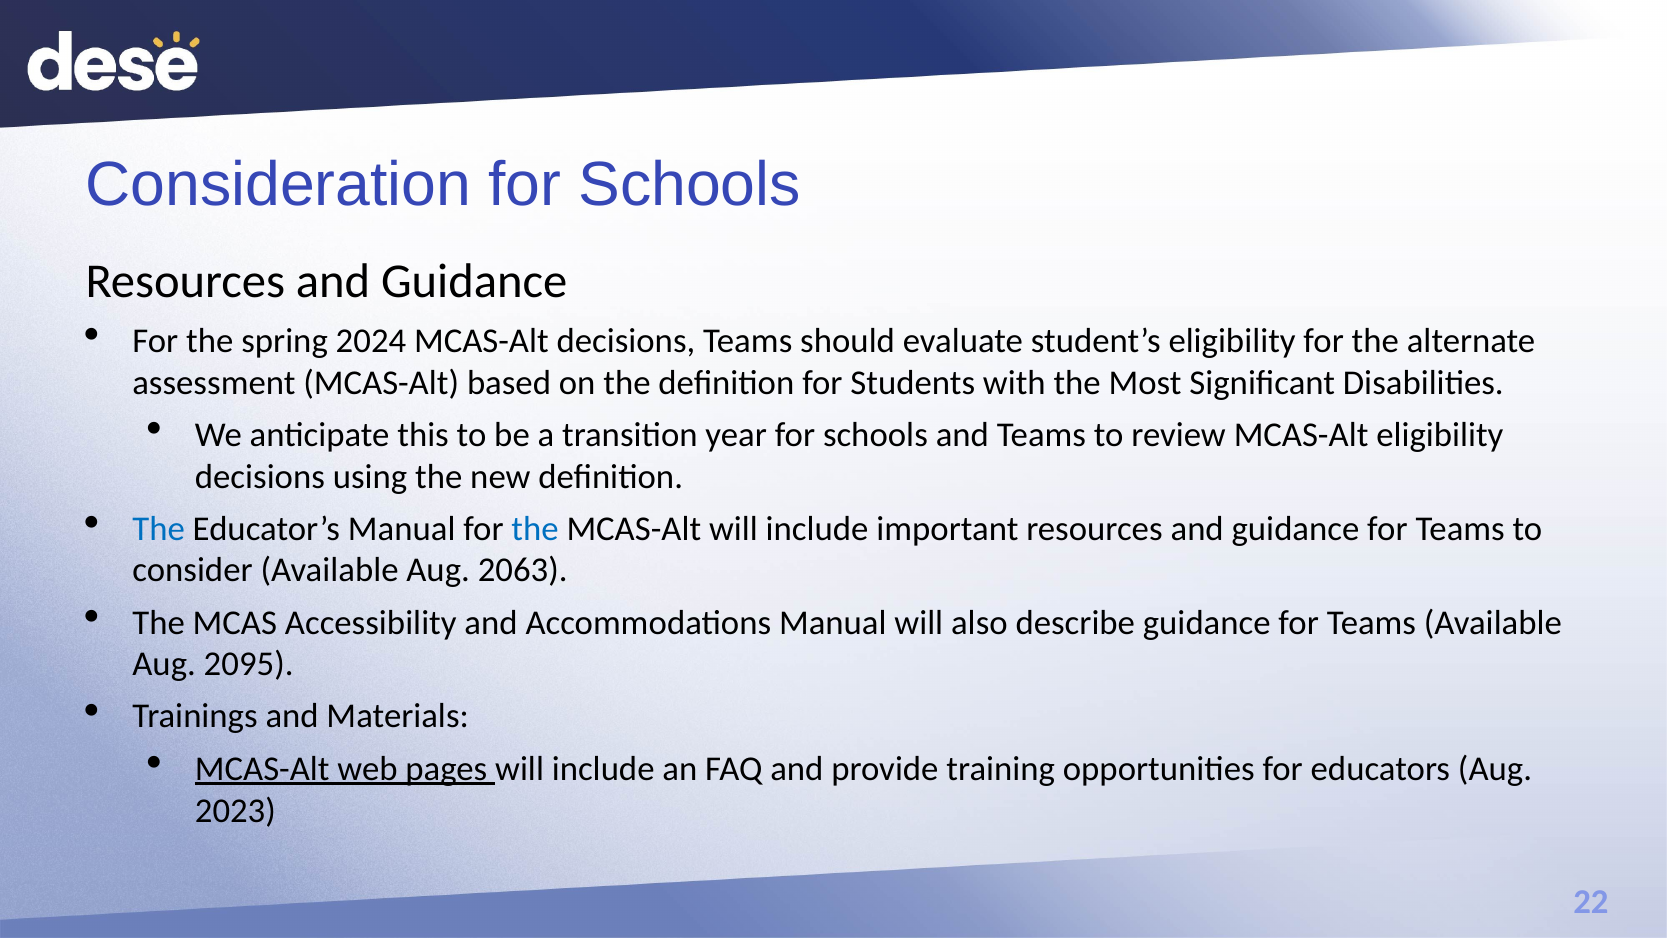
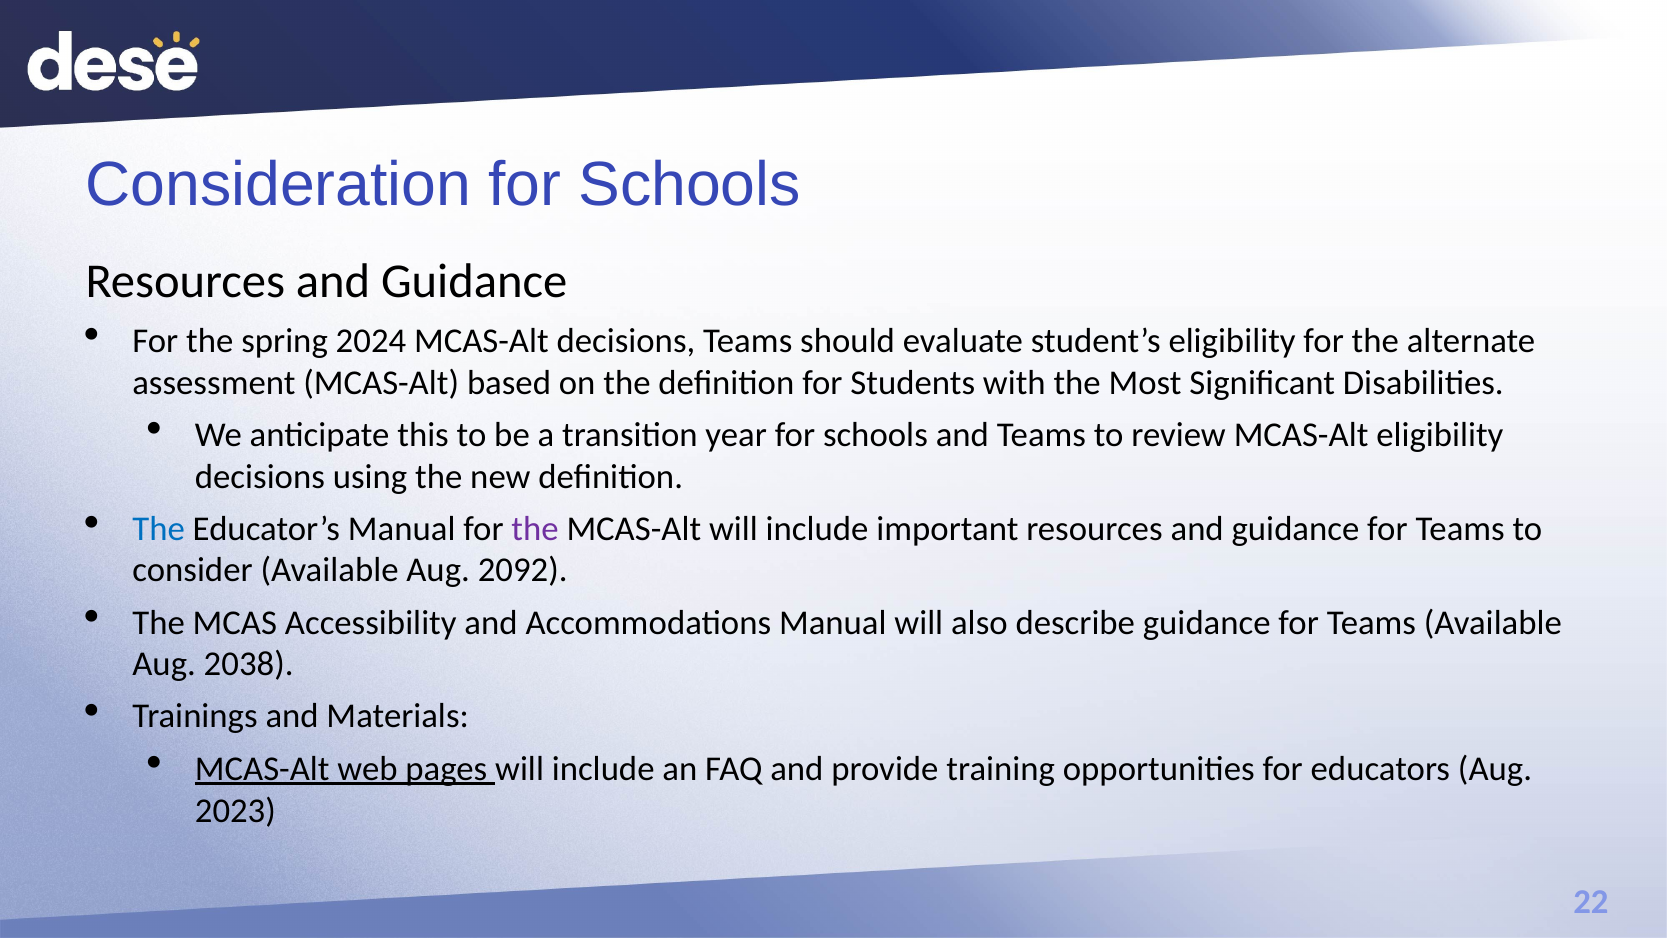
the colour: blue -> purple (535, 529)
2063: 2063 -> 2092 (523, 570)
2095: 2095 -> 2038 (249, 664)
